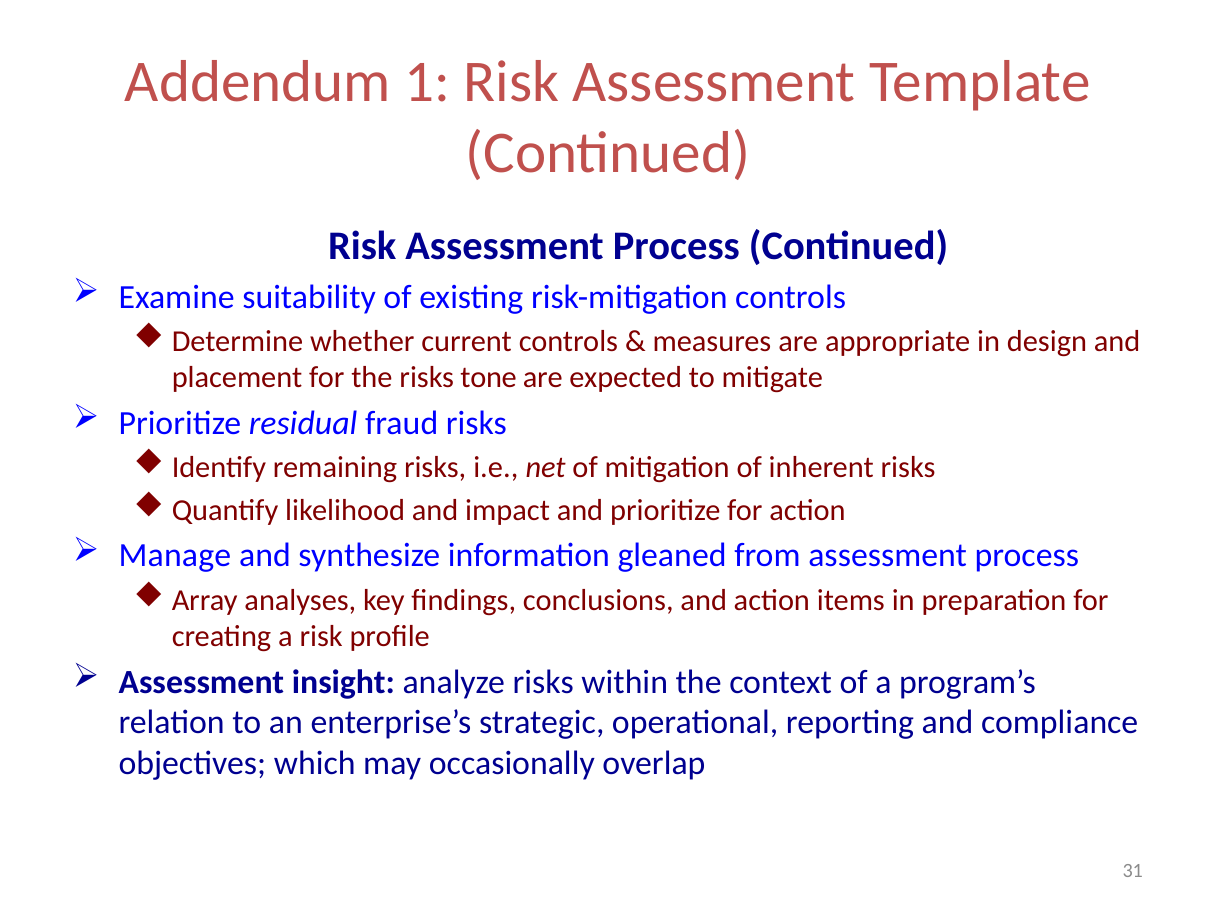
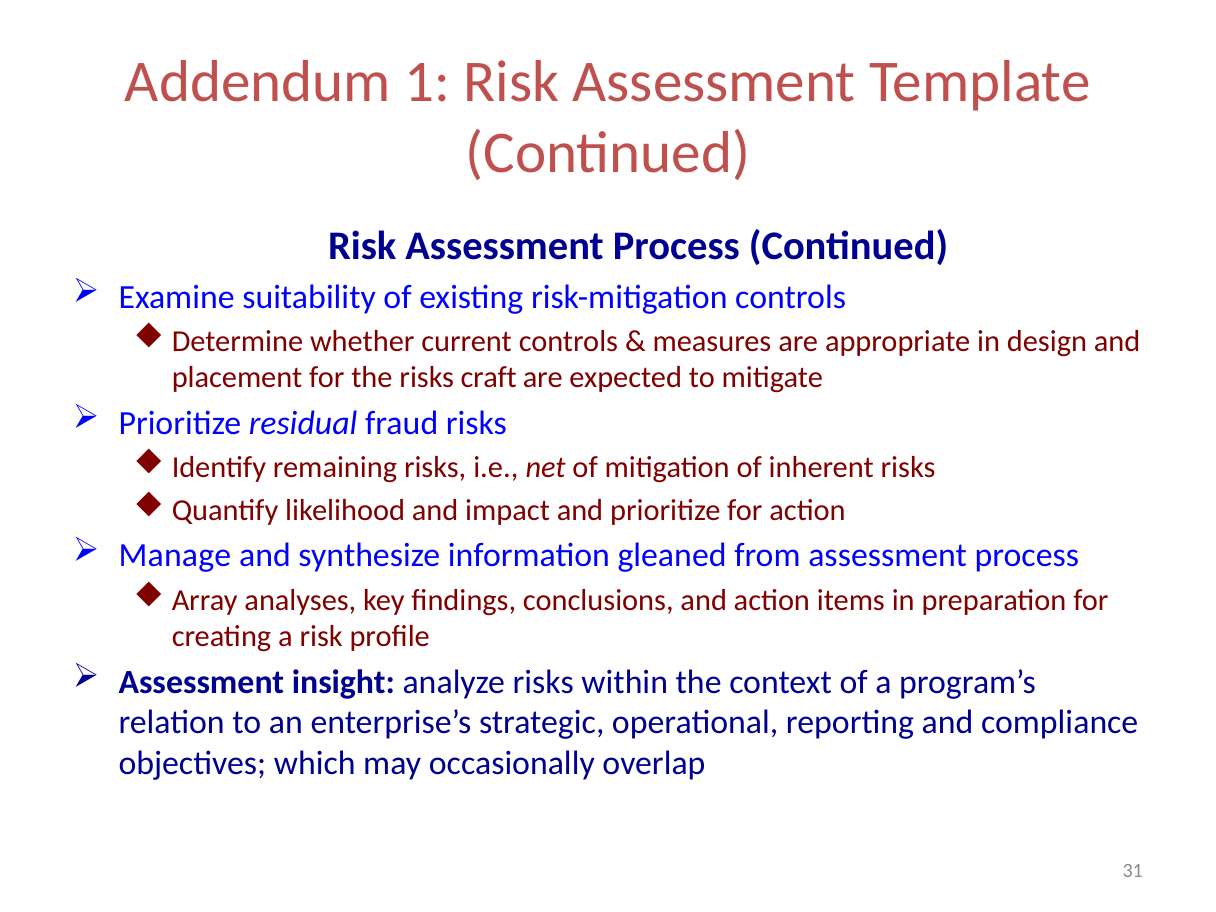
tone: tone -> craft (489, 378)
